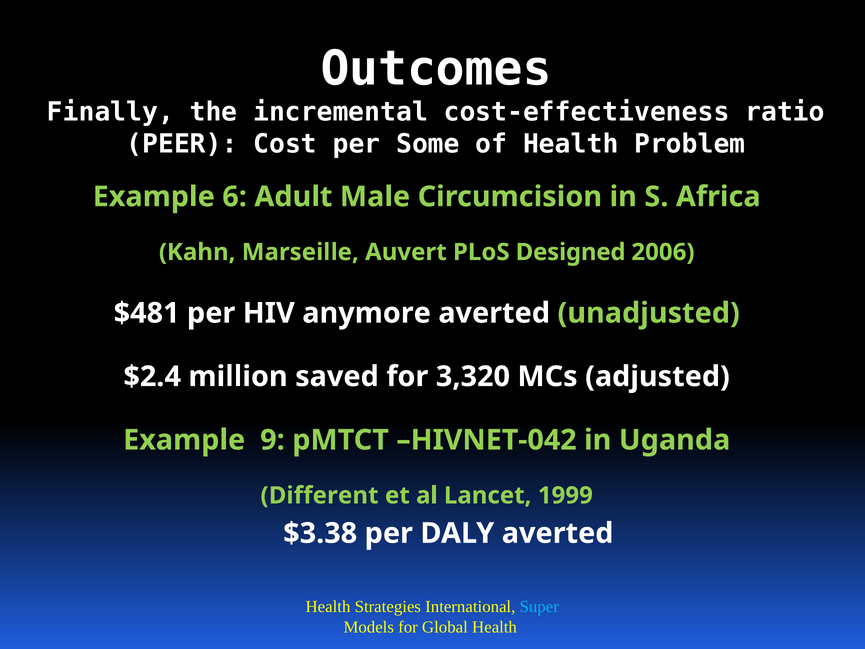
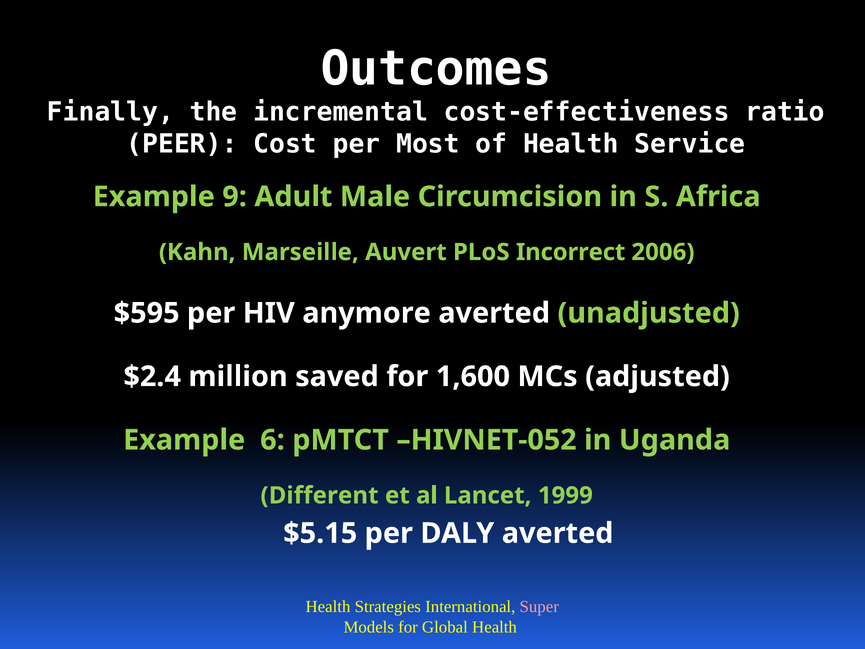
Some: Some -> Most (428, 144)
Problem: Problem -> Service (690, 144)
6: 6 -> 9 (235, 197)
Designed: Designed -> Incorrect (571, 252)
$481: $481 -> $595 (147, 313)
3,320: 3,320 -> 1,600 (473, 376)
9: 9 -> 6 (272, 440)
HIVNET-042: HIVNET-042 -> HIVNET-052 (487, 440)
$3.38: $3.38 -> $5.15 (320, 533)
Super colour: light blue -> pink (539, 607)
